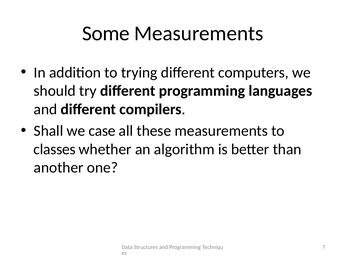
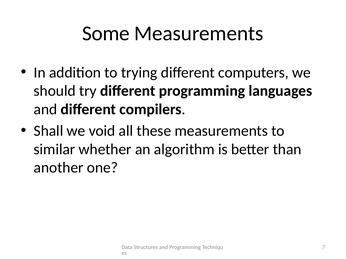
case: case -> void (102, 131)
classes: classes -> similar (54, 149)
